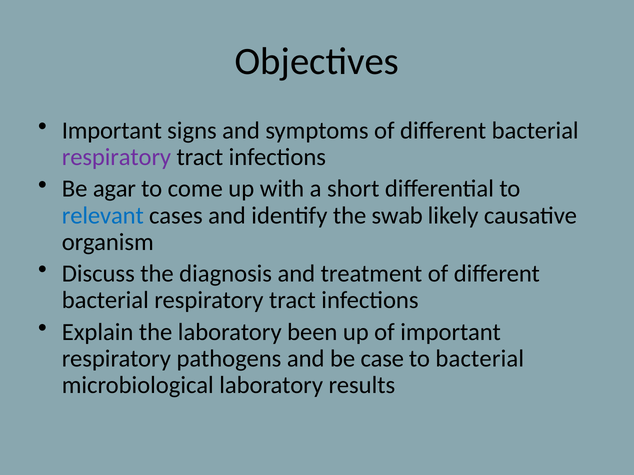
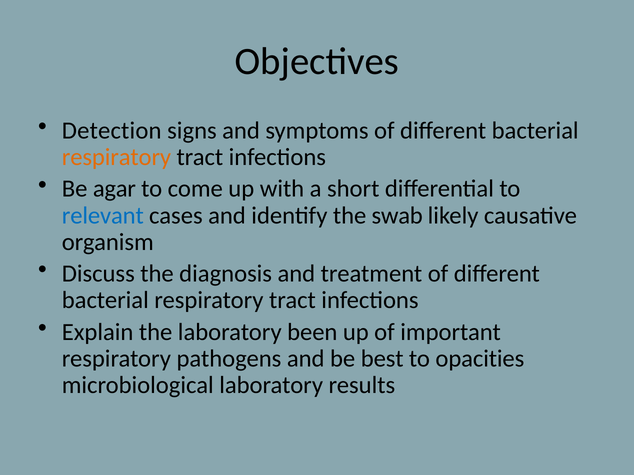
Important: Important -> Detection (112, 131)
respiratory colour: purple -> orange (116, 157)
case: case -> best (382, 359)
to bacterial: bacterial -> opacities (480, 359)
